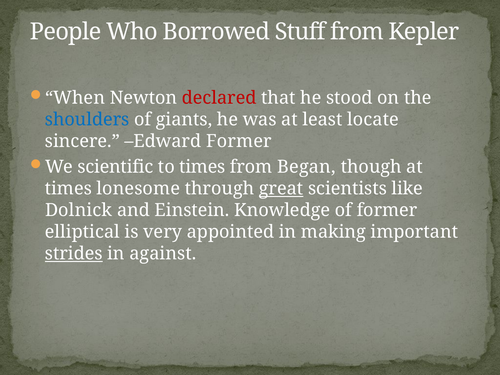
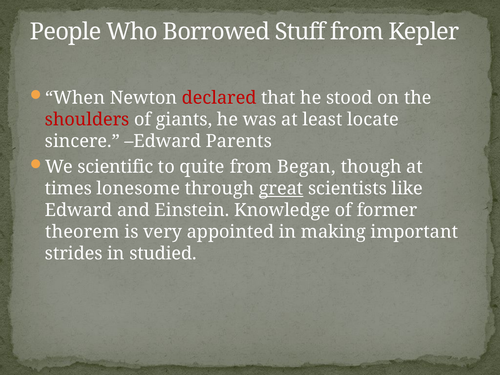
shoulders colour: blue -> red (87, 120)
Edward Former: Former -> Parents (239, 141)
to times: times -> quite (202, 167)
Dolnick: Dolnick -> Edward (79, 210)
elliptical: elliptical -> theorem (82, 232)
strides underline: present -> none (74, 254)
against: against -> studied (163, 254)
